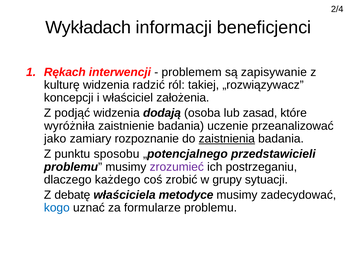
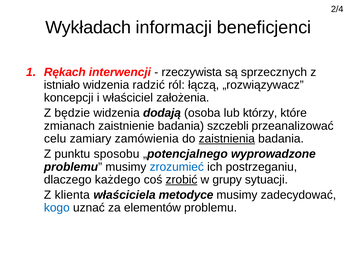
problemem: problemem -> rzeczywista (192, 72)
zapisywanie: zapisywanie -> sprzecznych (274, 72)
kulturę: kulturę -> istniało (62, 85)
takiej: takiej -> łączą (204, 85)
podjąć: podjąć -> będzie (72, 113)
zasad: zasad -> którzy (260, 113)
wyróżniła: wyróżniła -> zmianach (69, 126)
uczenie: uczenie -> szczebli (228, 126)
jako: jako -> celu (55, 139)
rozpoznanie: rozpoznanie -> zamówienia (147, 139)
przedstawicieli: przedstawicieli -> wyprowadzone (273, 154)
zrozumieć colour: purple -> blue (177, 167)
zrobić underline: none -> present (181, 180)
debatę: debatę -> klienta (72, 195)
formularze: formularze -> elementów (152, 208)
